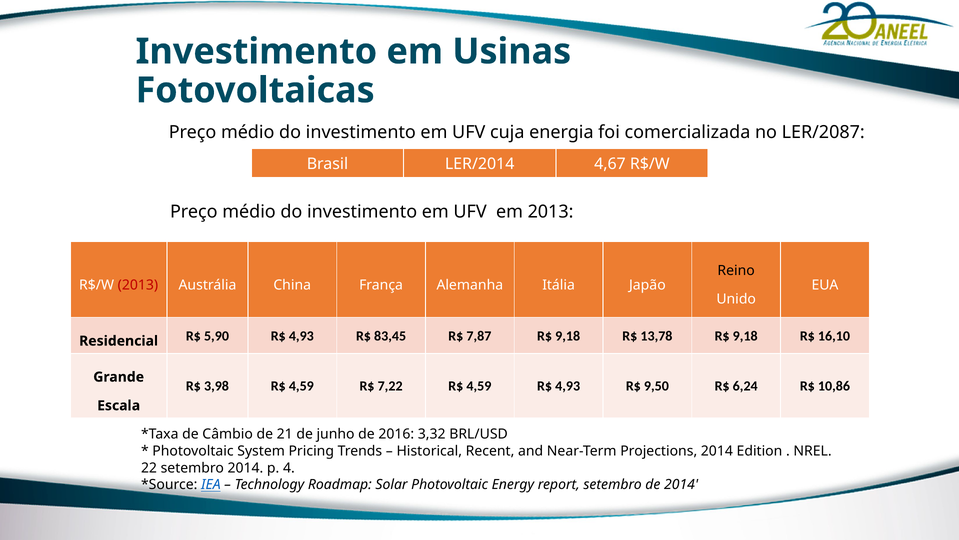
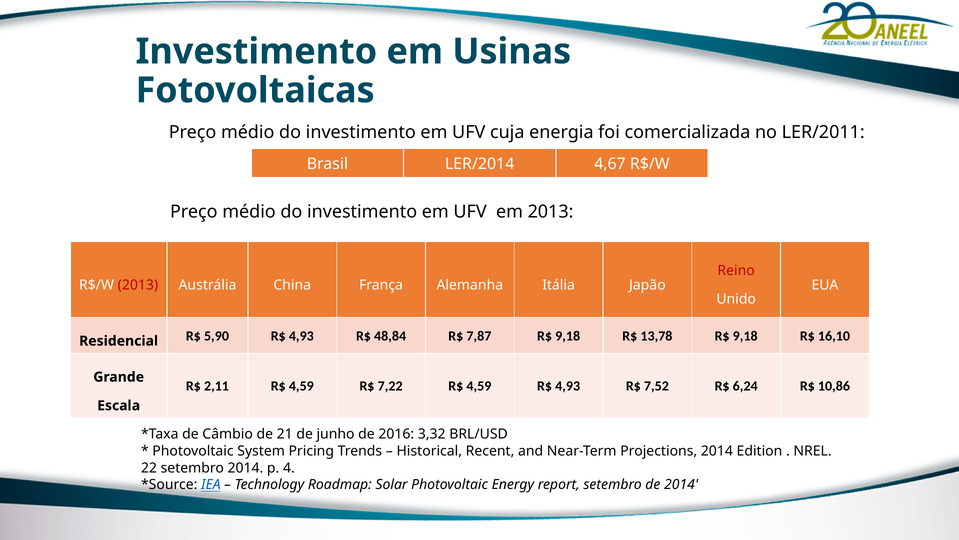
LER/2087: LER/2087 -> LER/2011 (823, 132)
Reino colour: black -> red (736, 270)
83,45: 83,45 -> 48,84 (390, 336)
3,98: 3,98 -> 2,11 (216, 386)
9,50: 9,50 -> 7,52 (656, 386)
